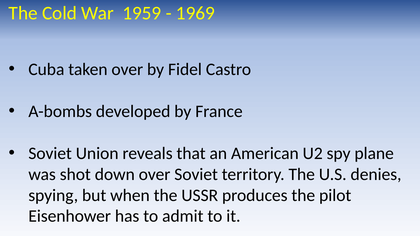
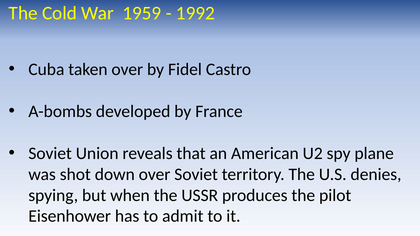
1969: 1969 -> 1992 (195, 13)
